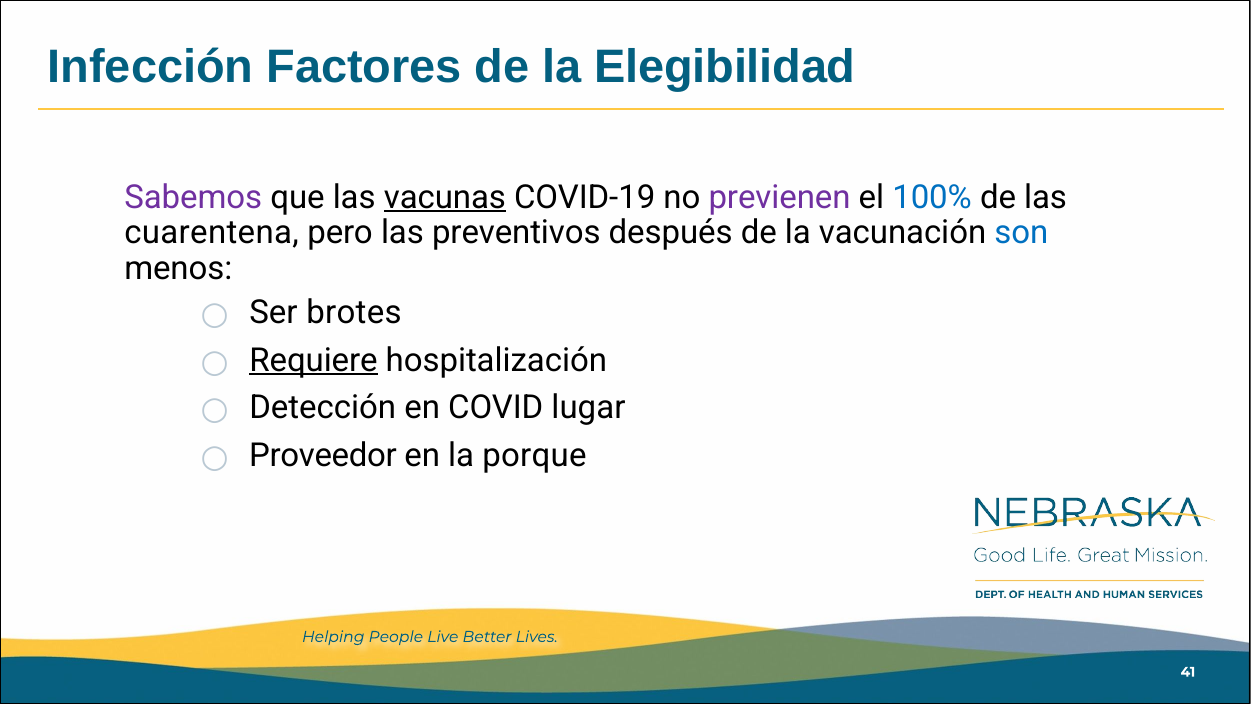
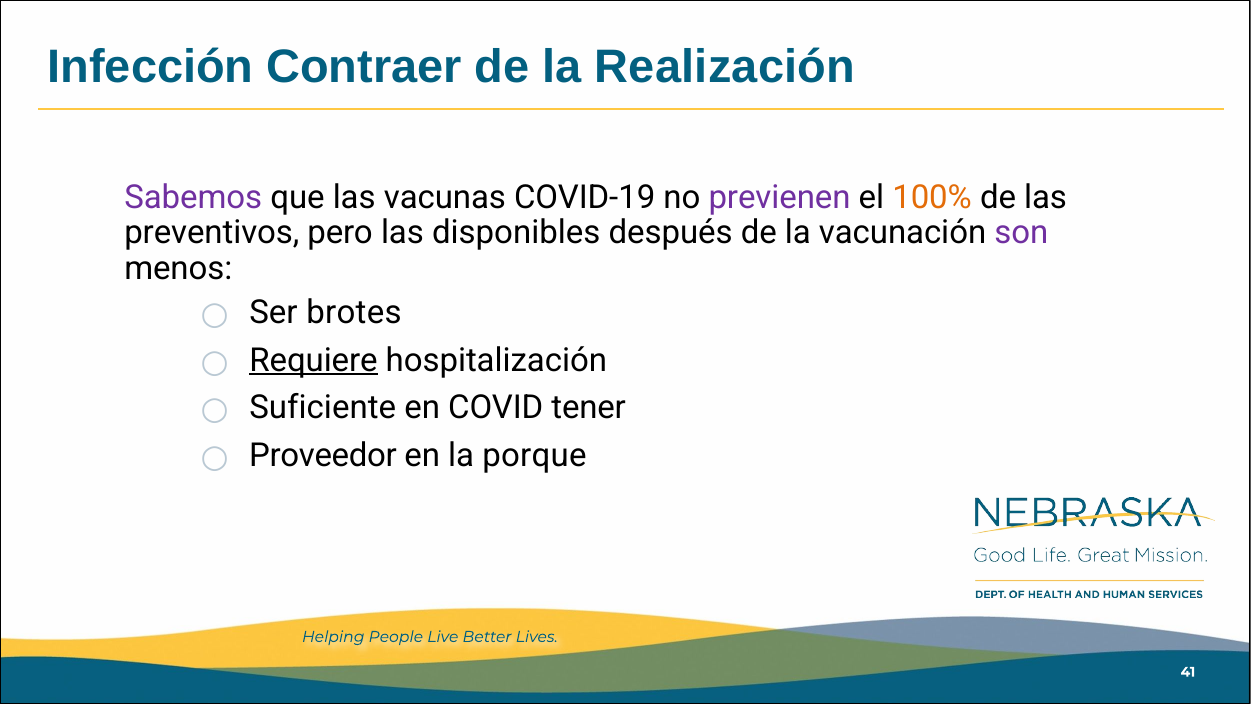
Factores: Factores -> Contraer (364, 67)
Elegibilidad: Elegibilidad -> Realización (725, 67)
vacunas underline: present -> none (445, 197)
100% colour: blue -> orange (932, 197)
cuarentena: cuarentena -> preventivos (212, 233)
preventivos: preventivos -> disponibles (516, 233)
son colour: blue -> purple (1021, 233)
Detección: Detección -> Suficiente (323, 408)
lugar: lugar -> tener (589, 408)
